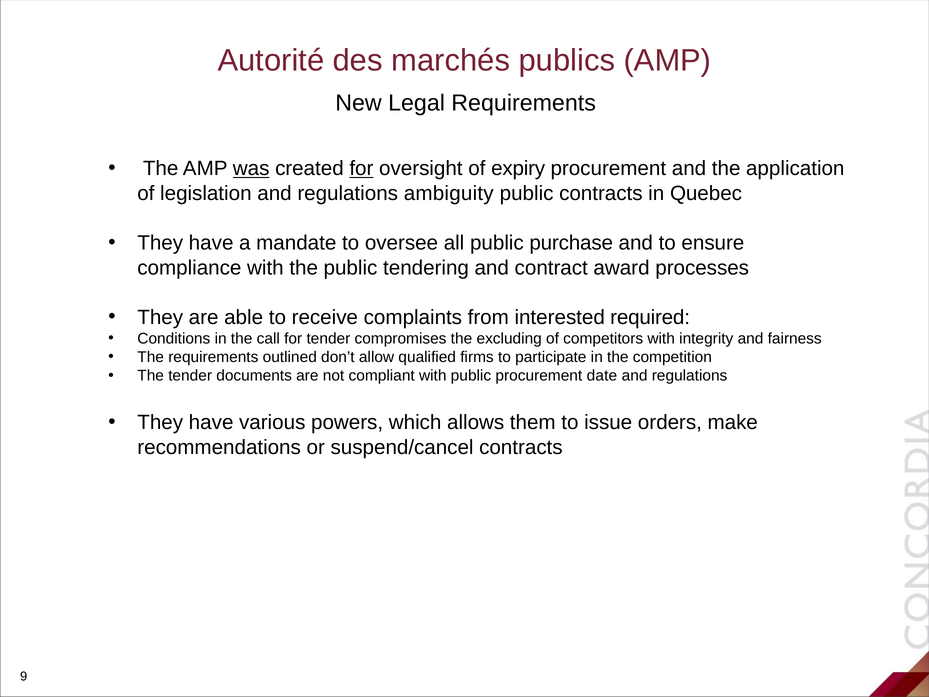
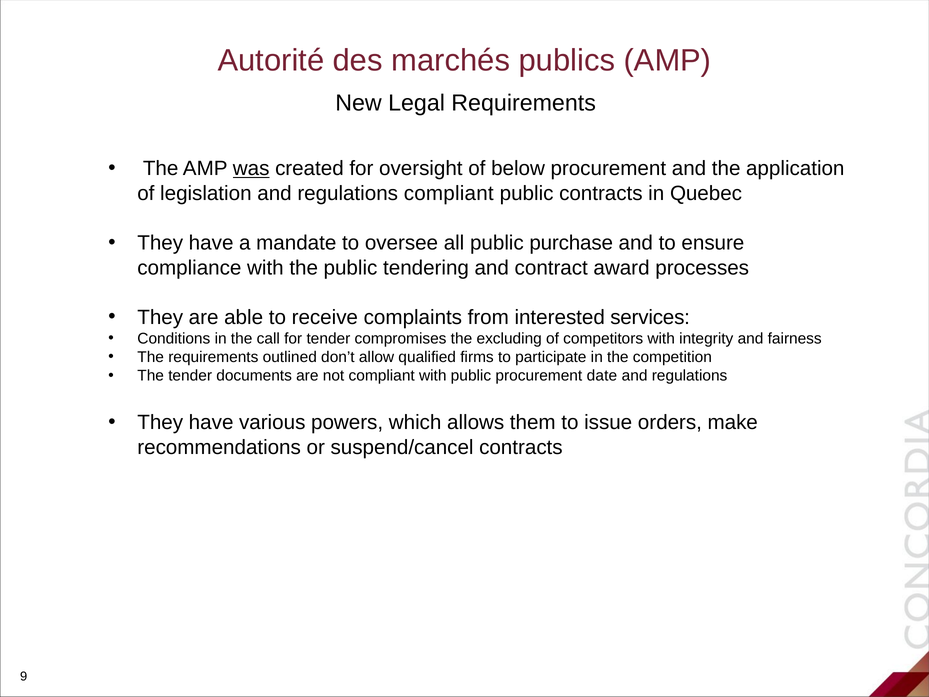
for underline: present -> none (361, 169)
expiry: expiry -> below (518, 169)
regulations ambiguity: ambiguity -> compliant (449, 193)
required: required -> services (650, 317)
